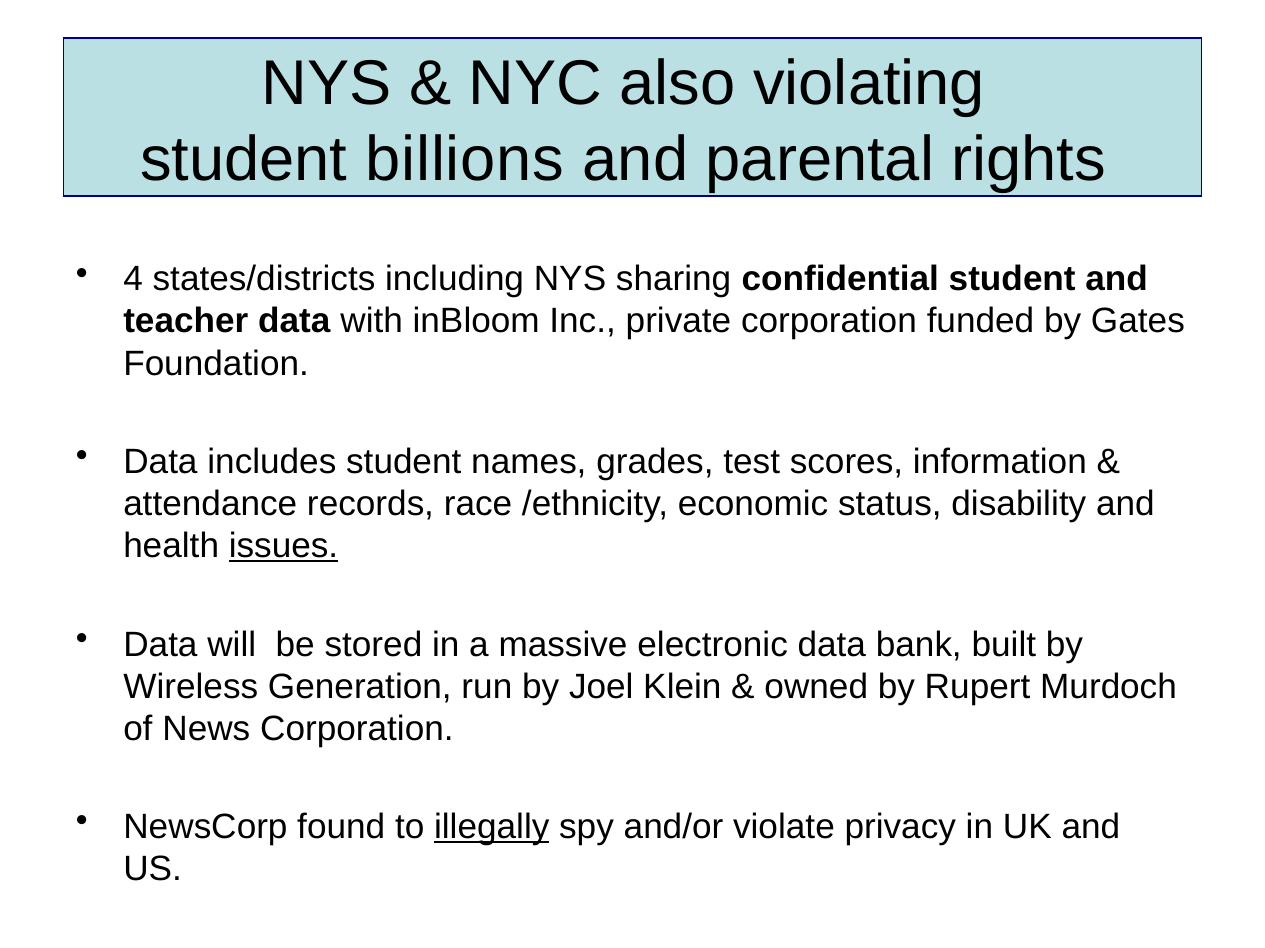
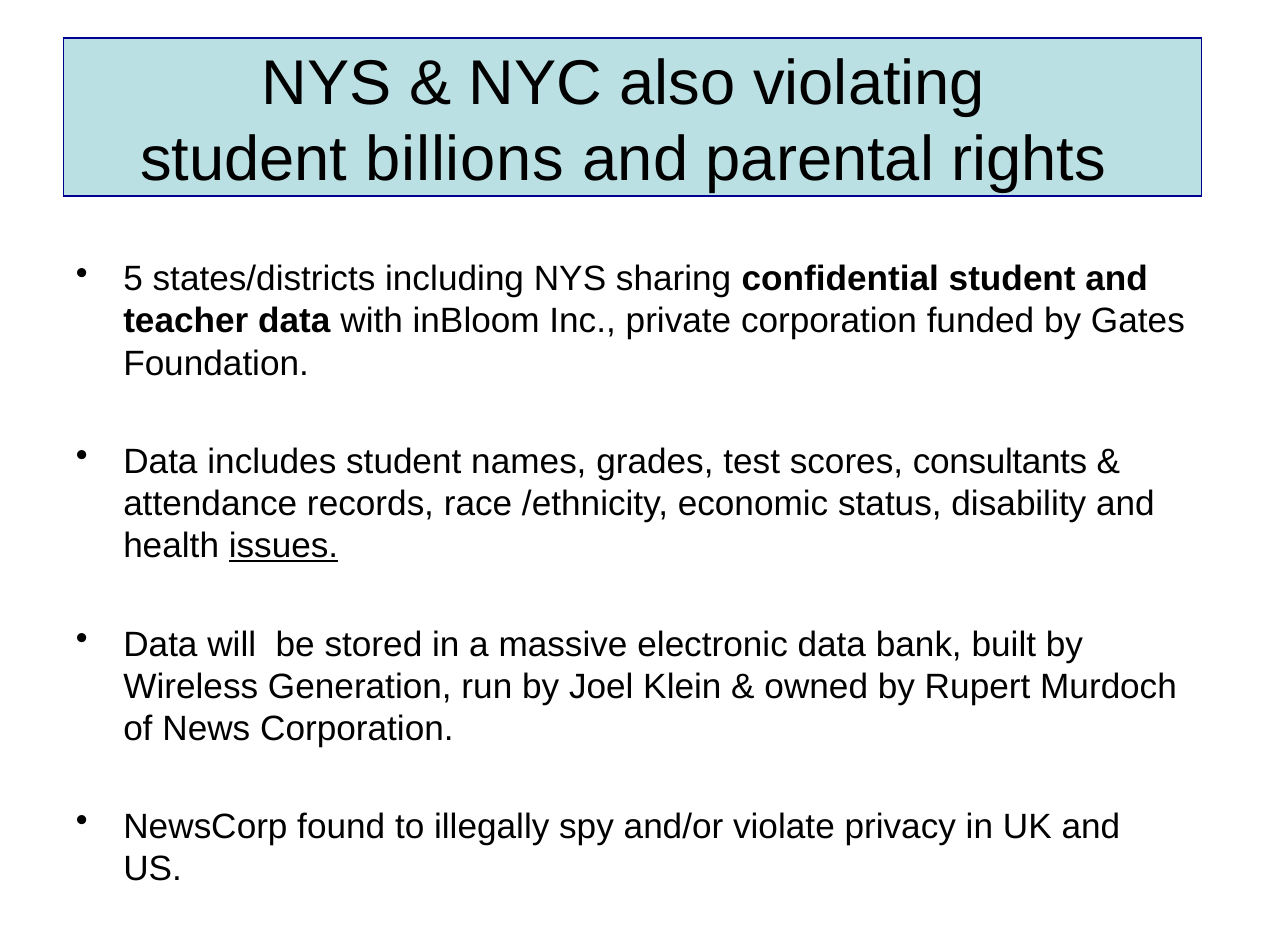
4: 4 -> 5 (133, 279)
information: information -> consultants (1000, 462)
illegally underline: present -> none (492, 828)
